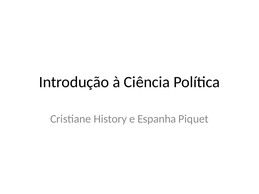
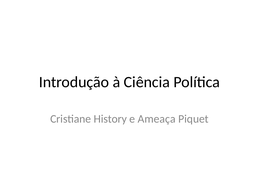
Espanha: Espanha -> Ameaça (157, 119)
